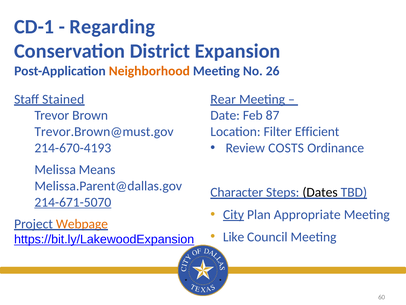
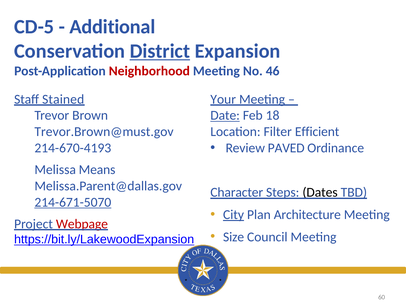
CD-1: CD-1 -> CD-5 (34, 27)
Regarding: Regarding -> Additional (112, 27)
District underline: none -> present (160, 51)
Neighborhood colour: orange -> red (149, 71)
26: 26 -> 46 (273, 71)
Rear: Rear -> Your (223, 99)
Date underline: none -> present (225, 115)
87: 87 -> 18 (273, 115)
COSTS: COSTS -> PAVED (286, 148)
Appropriate: Appropriate -> Architecture (307, 214)
Webpage colour: orange -> red (82, 224)
Like: Like -> Size (234, 237)
